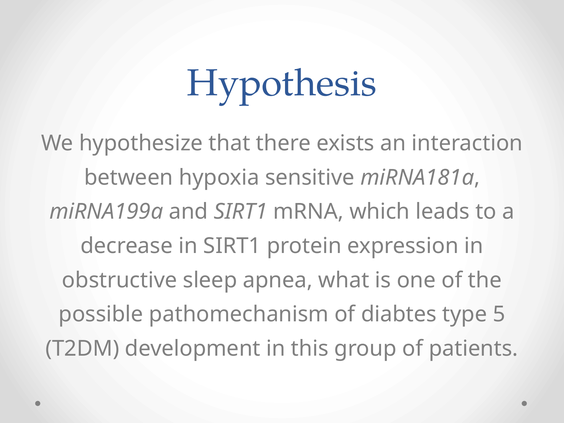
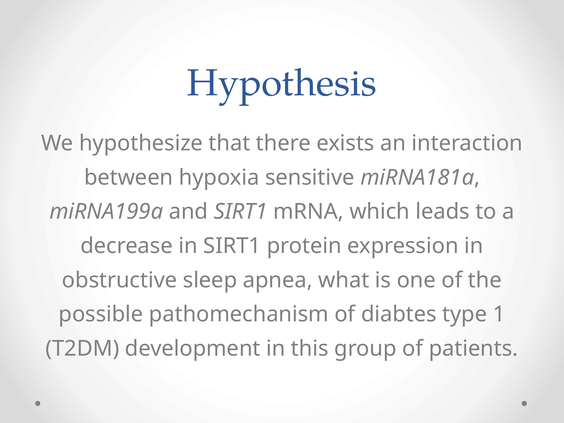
5: 5 -> 1 (499, 314)
